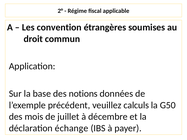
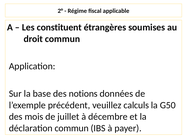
convention: convention -> constituent (59, 27)
déclaration échange: échange -> commun (72, 128)
